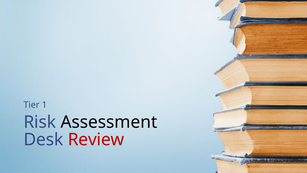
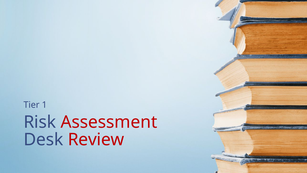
Assessment colour: black -> red (109, 122)
